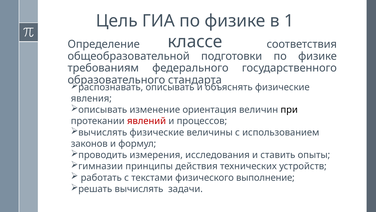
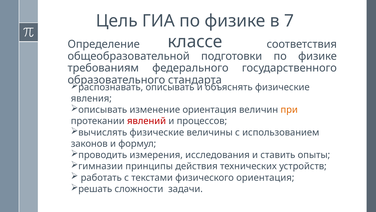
1: 1 -> 7 (289, 21)
при colour: black -> orange (289, 110)
физического выполнение: выполнение -> ориентация (265, 177)
решать вычислять: вычислять -> сложности (139, 189)
